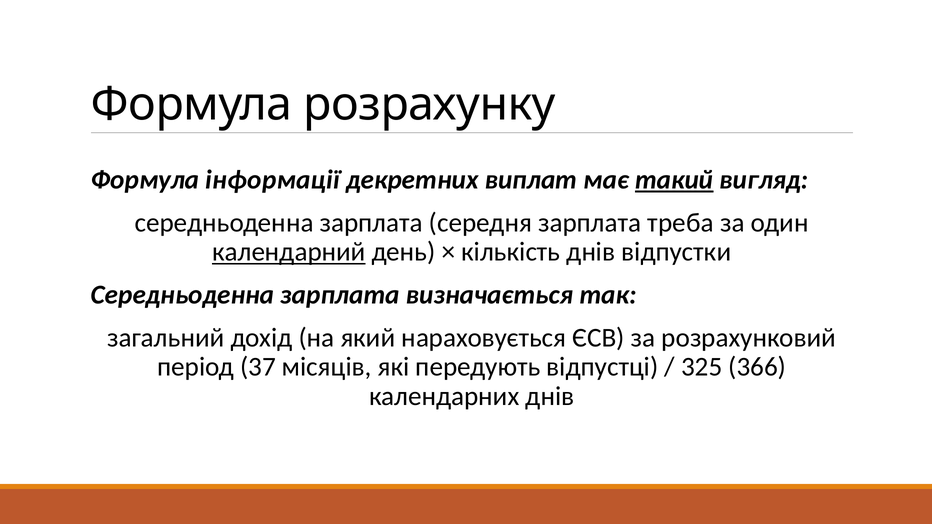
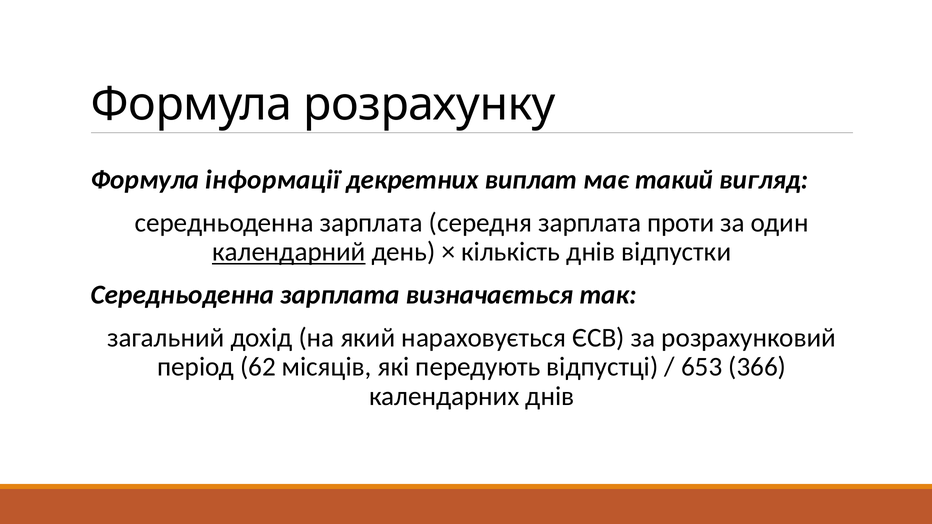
такий underline: present -> none (674, 180)
треба: треба -> проти (681, 223)
37: 37 -> 62 (258, 367)
325: 325 -> 653 (702, 367)
